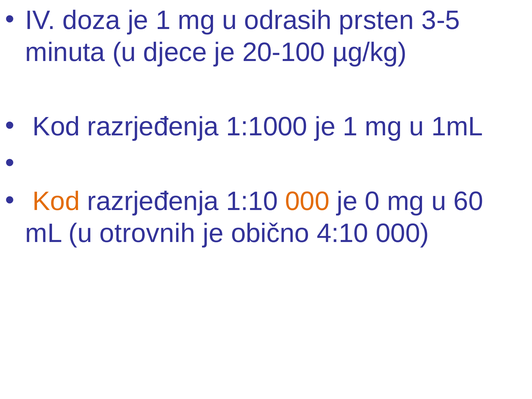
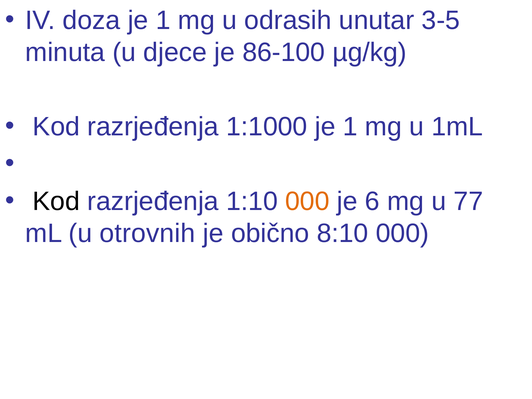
prsten: prsten -> unutar (377, 20)
20-100: 20-100 -> 86-100 (284, 52)
Kod colour: orange -> black (56, 201)
0: 0 -> 6 (372, 201)
60: 60 -> 77 (468, 201)
4:10: 4:10 -> 8:10 (343, 233)
